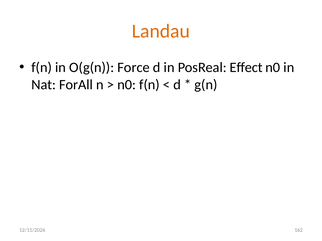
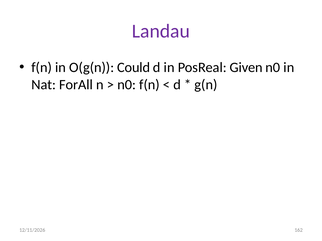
Landau colour: orange -> purple (161, 31)
Force: Force -> Could (134, 68)
Effect: Effect -> Given (246, 68)
